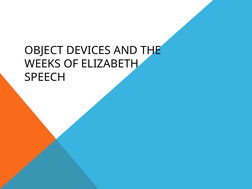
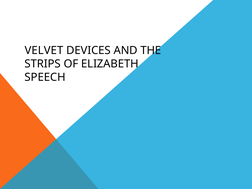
OBJECT: OBJECT -> VELVET (44, 50)
WEEKS: WEEKS -> STRIPS (43, 64)
